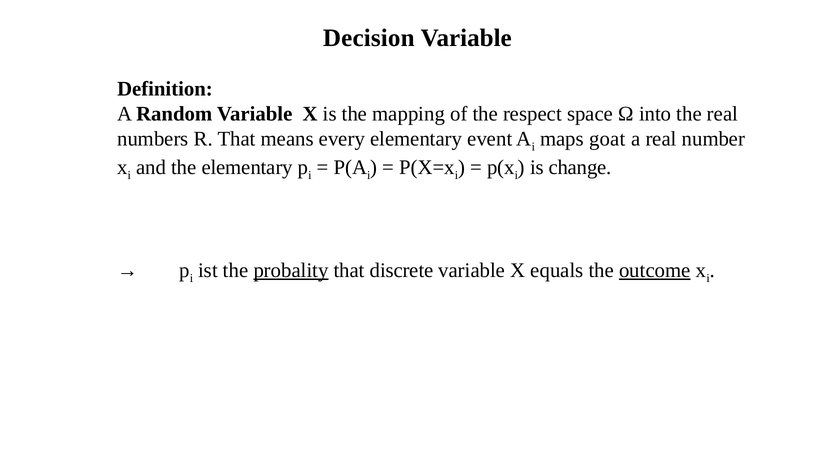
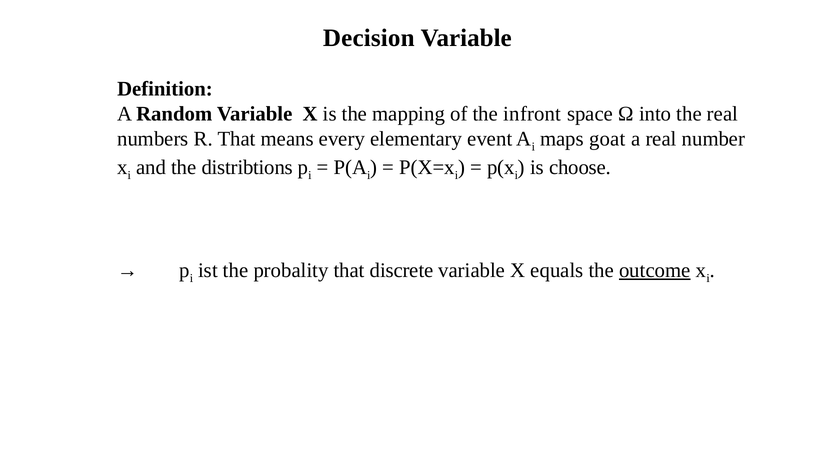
respect: respect -> infront (532, 114)
the elementary: elementary -> distribtions (247, 167)
change: change -> choose (580, 167)
probality underline: present -> none (291, 270)
